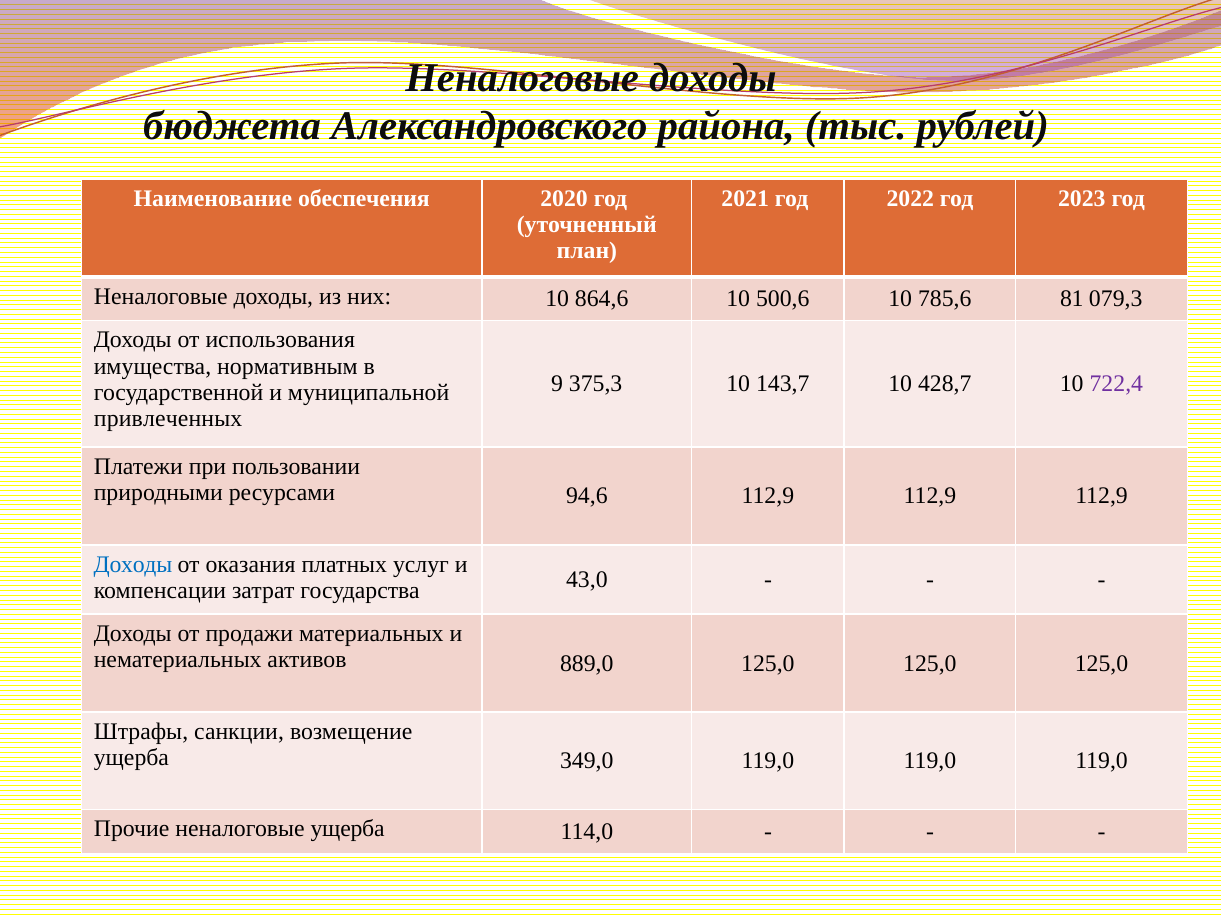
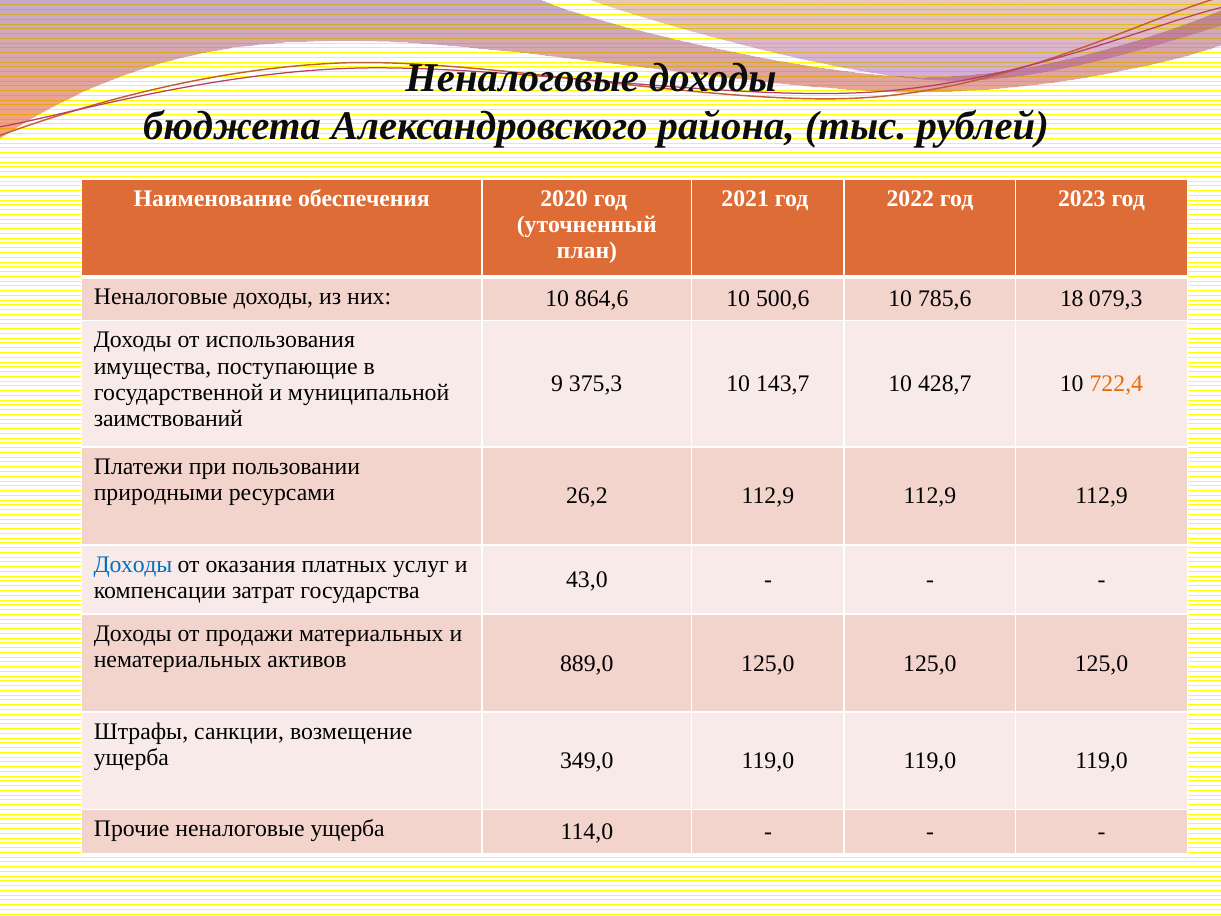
81: 81 -> 18 (1072, 299)
нормативным: нормативным -> поступающие (287, 366)
722,4 colour: purple -> orange (1116, 384)
привлеченных: привлеченных -> заимствований (168, 419)
94,6: 94,6 -> 26,2 (587, 496)
